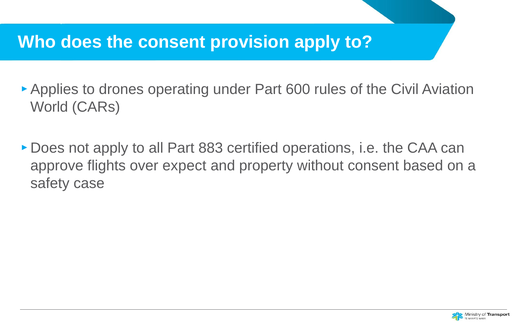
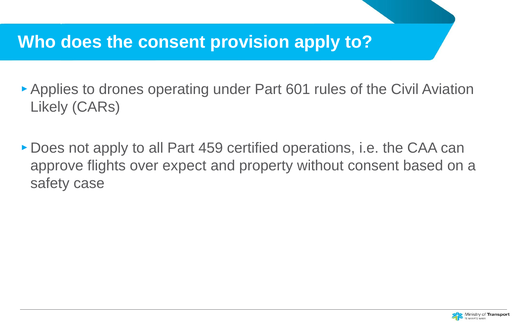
600: 600 -> 601 (298, 89)
World: World -> Likely (49, 107)
883: 883 -> 459 (211, 148)
